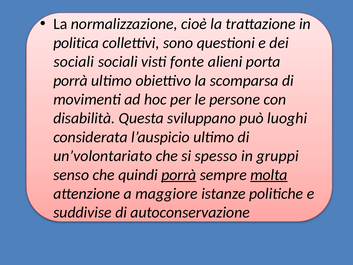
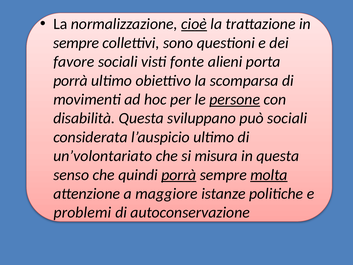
cioè underline: none -> present (194, 24)
politica: politica -> sempre (76, 43)
sociali: sociali -> favore (74, 62)
persone underline: none -> present (235, 99)
può luoghi: luoghi -> sociali (287, 118)
spesso: spesso -> misura (216, 156)
in gruppi: gruppi -> questa (278, 156)
suddivise: suddivise -> problemi (82, 212)
